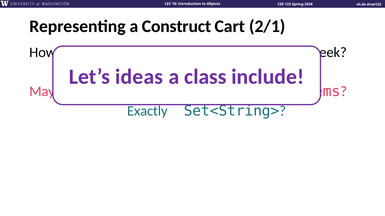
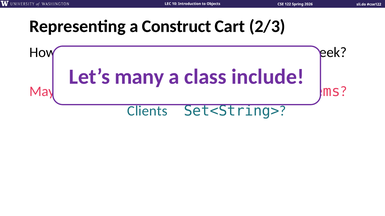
2/1: 2/1 -> 2/3 (267, 26)
ideas: ideas -> many (139, 77)
Exactly: Exactly -> Clients (147, 111)
